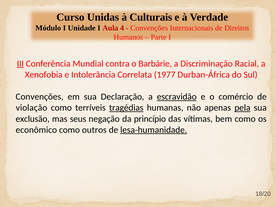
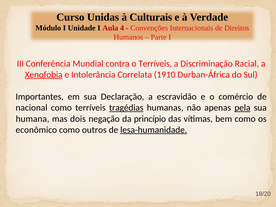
III underline: present -> none (20, 64)
o Barbárie: Barbárie -> Terríveis (155, 64)
Xenofobia underline: none -> present (44, 75)
1977: 1977 -> 1910 (165, 75)
Convenções: Convenções -> Importantes (40, 97)
escravidão underline: present -> none (177, 97)
violação: violação -> nacional (32, 108)
exclusão: exclusão -> humana (33, 119)
seus: seus -> dois (78, 119)
